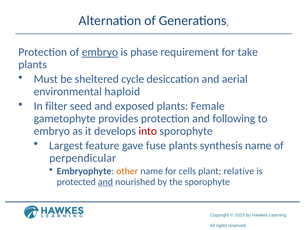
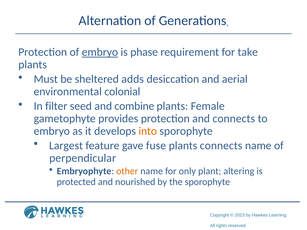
cycle: cycle -> adds (133, 79)
haploid: haploid -> colonial (122, 92)
exposed: exposed -> combine (134, 106)
and following: following -> connects (234, 119)
into colour: red -> orange (148, 131)
plants synthesis: synthesis -> connects (221, 146)
cells: cells -> only (187, 171)
relative: relative -> altering (239, 171)
and underline: present -> none (105, 182)
